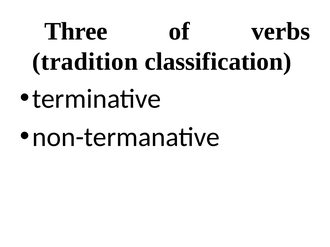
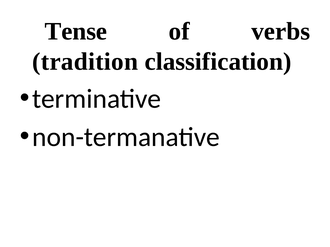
Three: Three -> Tense (76, 31)
